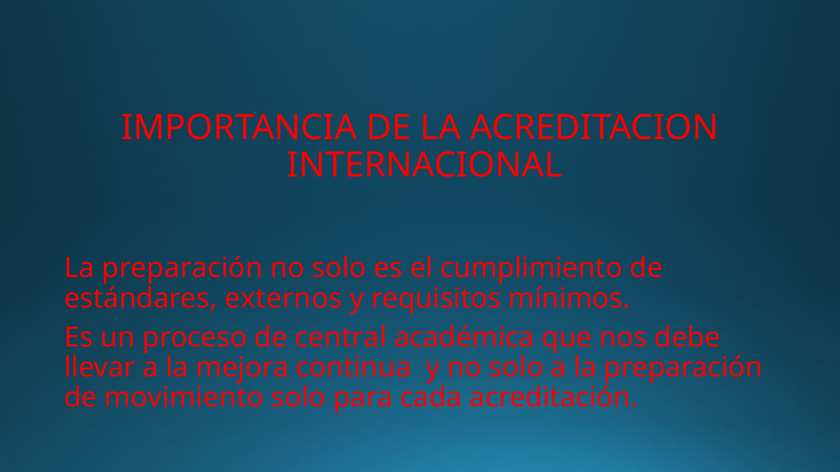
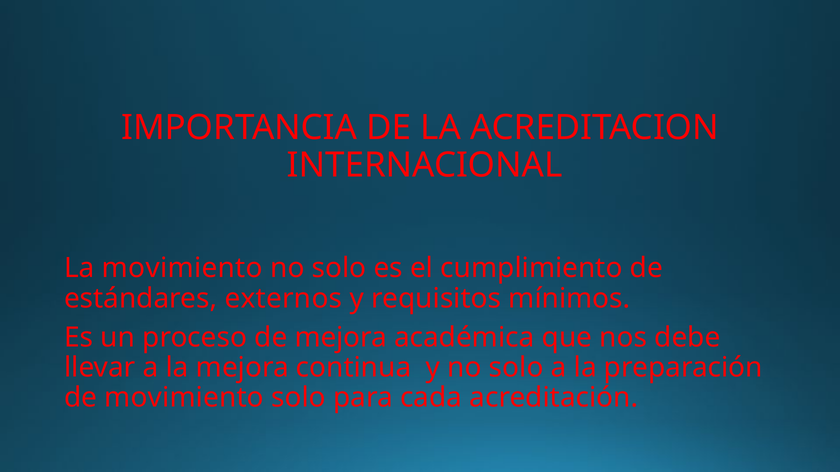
preparación: preparación -> movimiento (182, 268)
de central: central -> mejora (341, 338)
